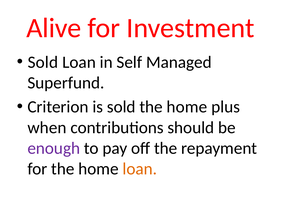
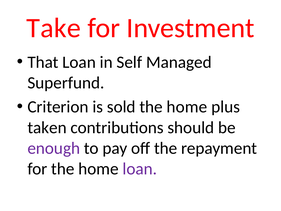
Alive: Alive -> Take (54, 28)
Sold: Sold -> That (43, 62)
when: when -> taken (47, 127)
loan colour: orange -> purple (140, 169)
